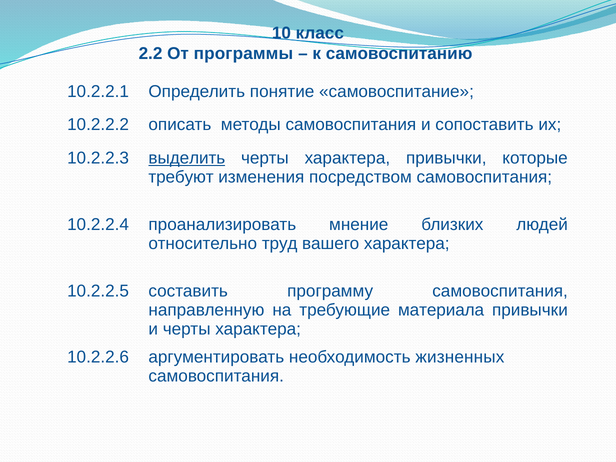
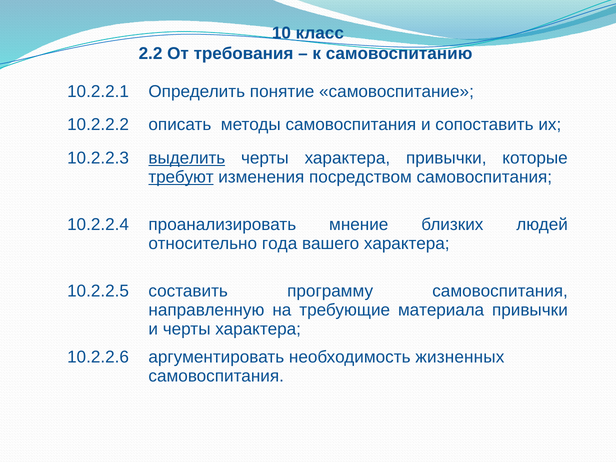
программы: программы -> требования (244, 54)
требуют underline: none -> present (181, 177)
труд: труд -> года (280, 244)
